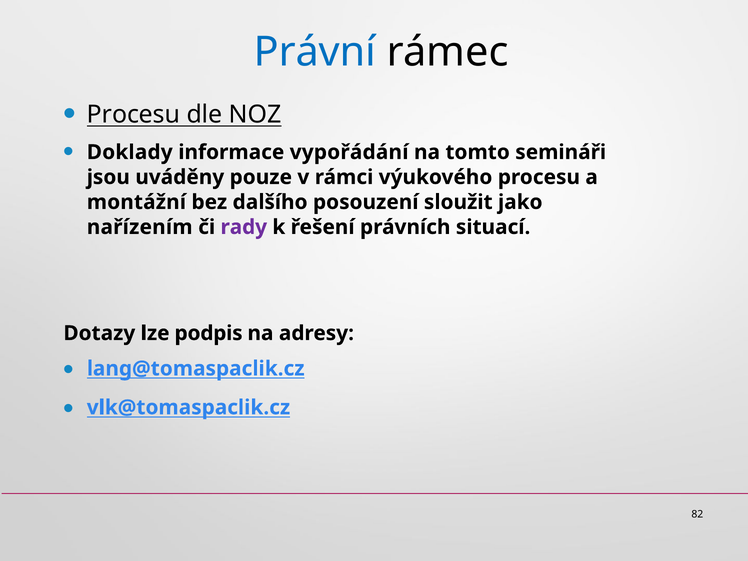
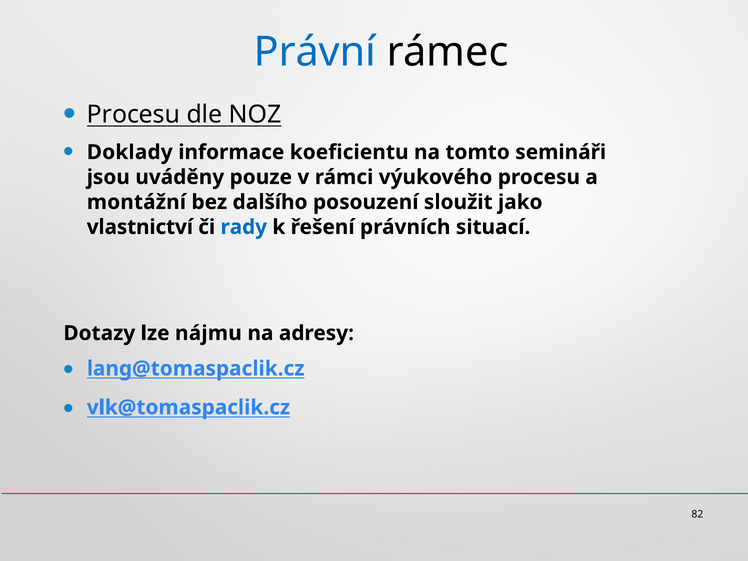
vypořádání: vypořádání -> koeficientu (349, 152)
nařízením: nařízením -> vlastnictví (140, 227)
rady colour: purple -> blue (244, 227)
podpis: podpis -> nájmu (208, 333)
